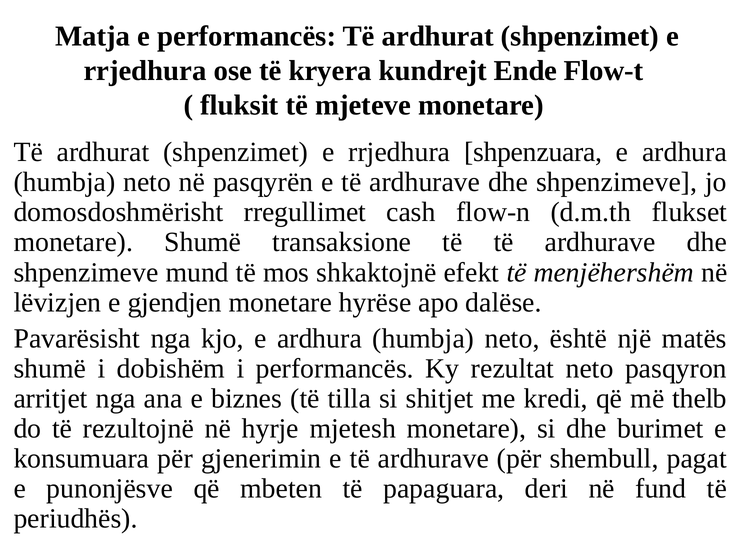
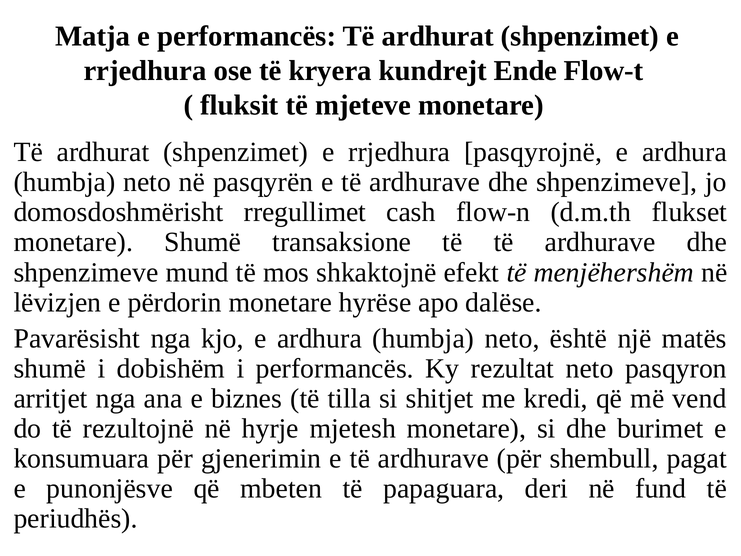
shpenzuara: shpenzuara -> pasqyrojnë (533, 152)
gjendjen: gjendjen -> përdorin (175, 302)
thelb: thelb -> vend (700, 398)
